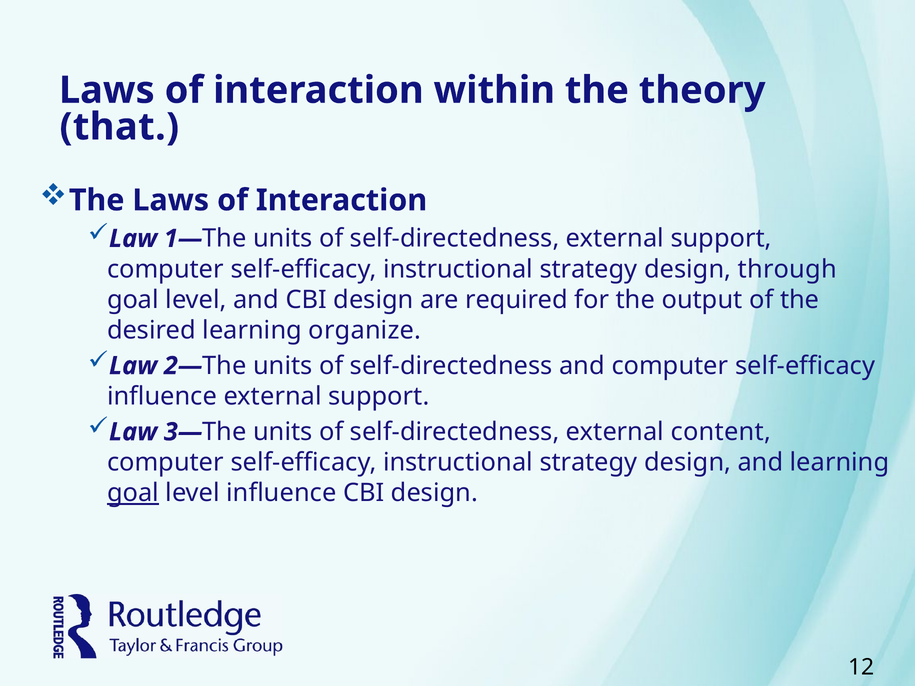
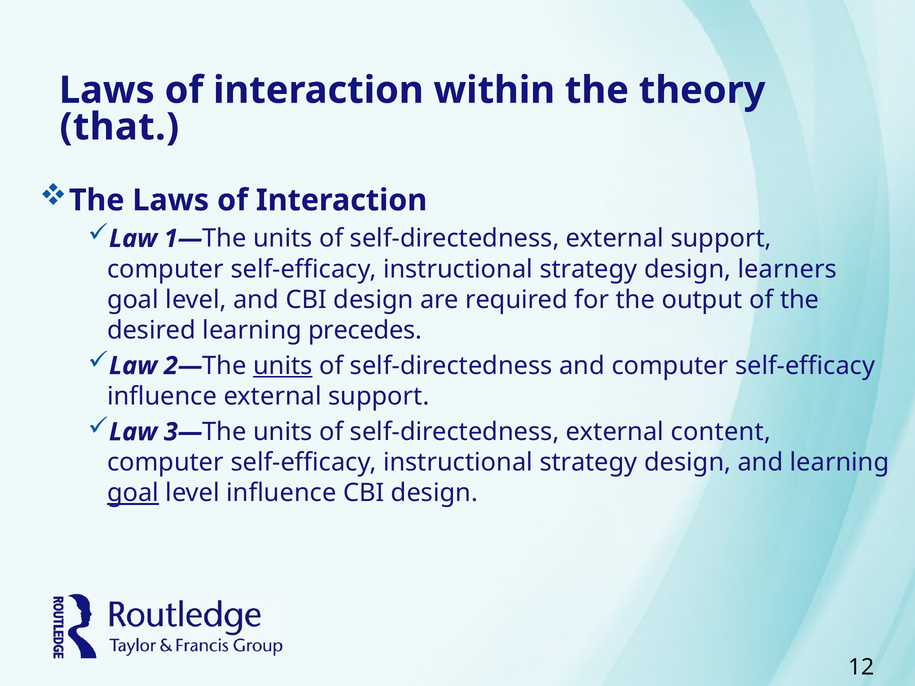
through: through -> learners (787, 269)
organize: organize -> precedes (365, 330)
units underline: none -> present (283, 366)
